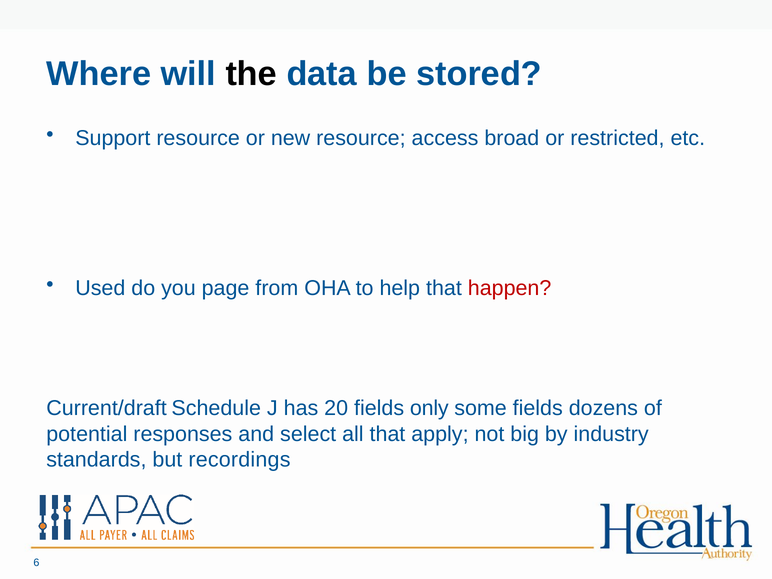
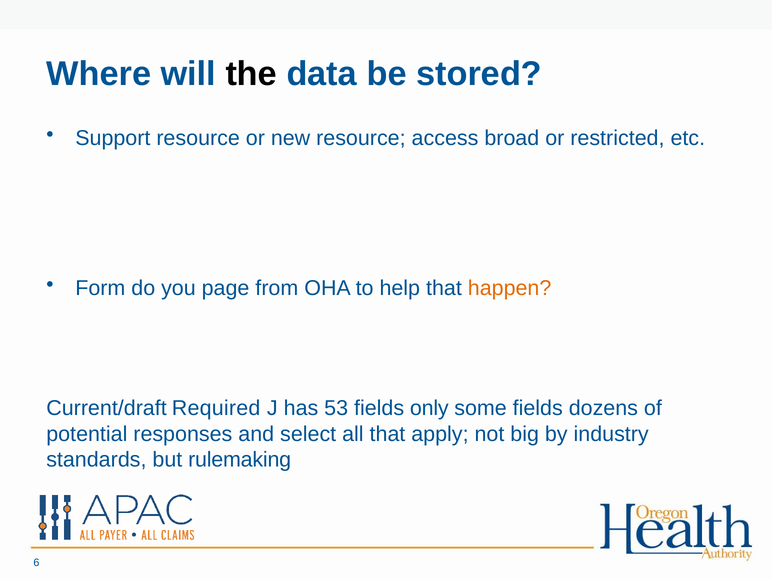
Used: Used -> Form (100, 288)
happen colour: red -> orange (510, 288)
Schedule: Schedule -> Required (216, 408)
20: 20 -> 53 (336, 408)
recordings: recordings -> rulemaking (240, 460)
